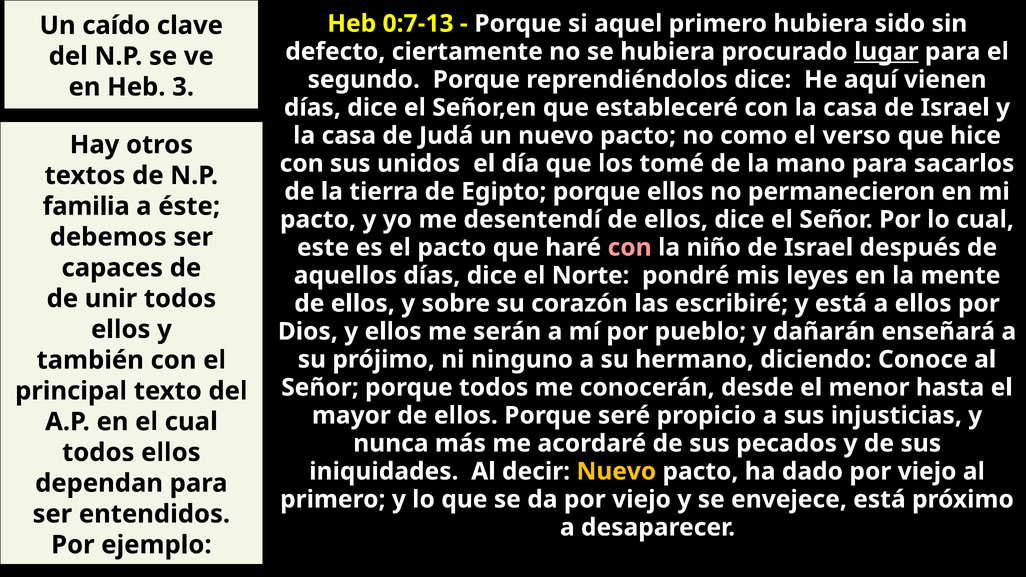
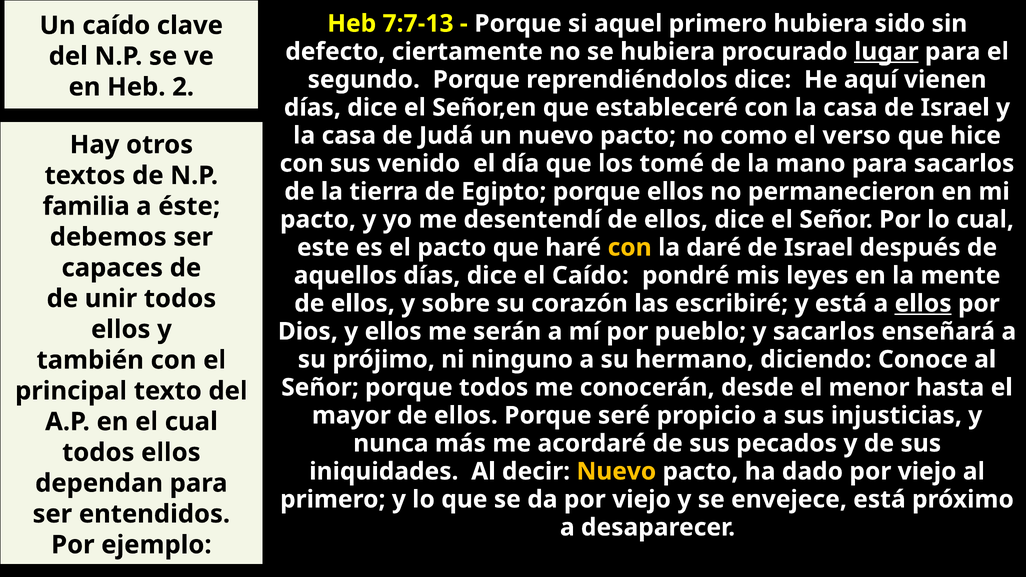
0:7-13: 0:7-13 -> 7:7-13 (418, 24)
3: 3 -> 2 (183, 87)
unidos: unidos -> venido (419, 164)
con colour: pink -> yellow (630, 248)
niño: niño -> daré (714, 248)
el Norte: Norte -> Caído (590, 276)
ellos underline: none -> present (923, 304)
y dañarán: dañarán -> sacarlos (824, 332)
